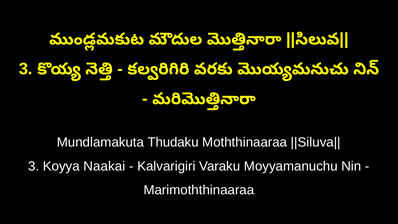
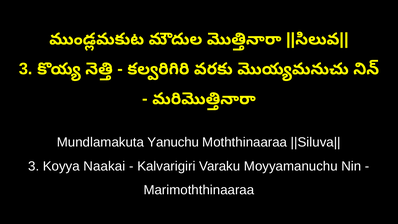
Thudaku: Thudaku -> Yanuchu (173, 142)
